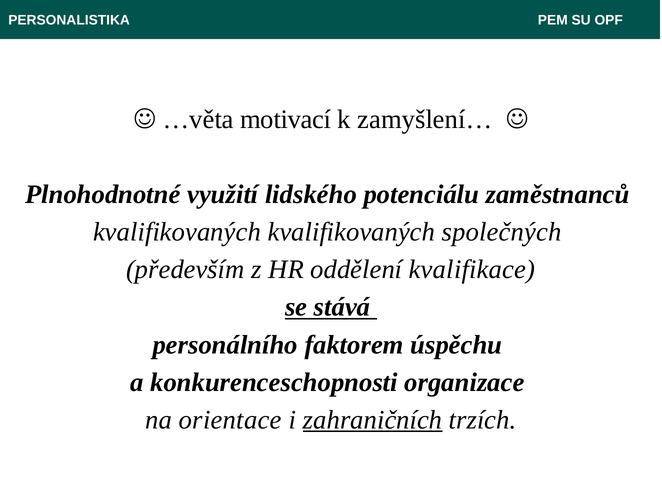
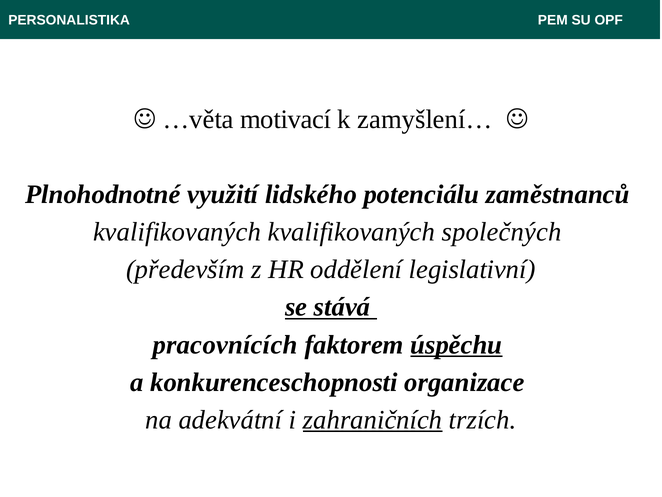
kvalifikace: kvalifikace -> legislativní (472, 269)
personálního: personálního -> pracovnících (225, 344)
úspěchu underline: none -> present (456, 344)
orientace: orientace -> adekvátní (230, 419)
